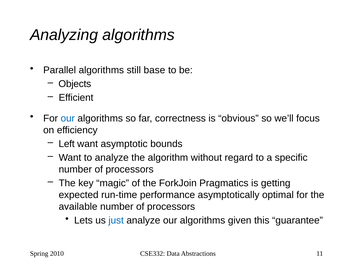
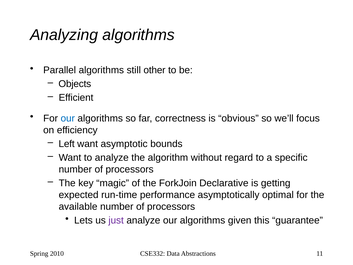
base: base -> other (155, 70)
Pragmatics: Pragmatics -> Declarative (224, 183)
just colour: blue -> purple (116, 220)
